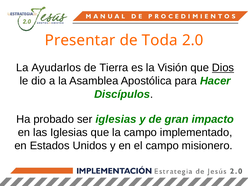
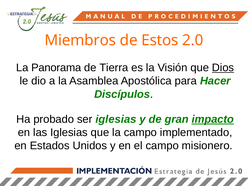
Presentar: Presentar -> Miembros (80, 40)
Toda: Toda -> Estos (160, 40)
Ayudarlos: Ayudarlos -> Panorama (56, 68)
impacto underline: none -> present (213, 119)
